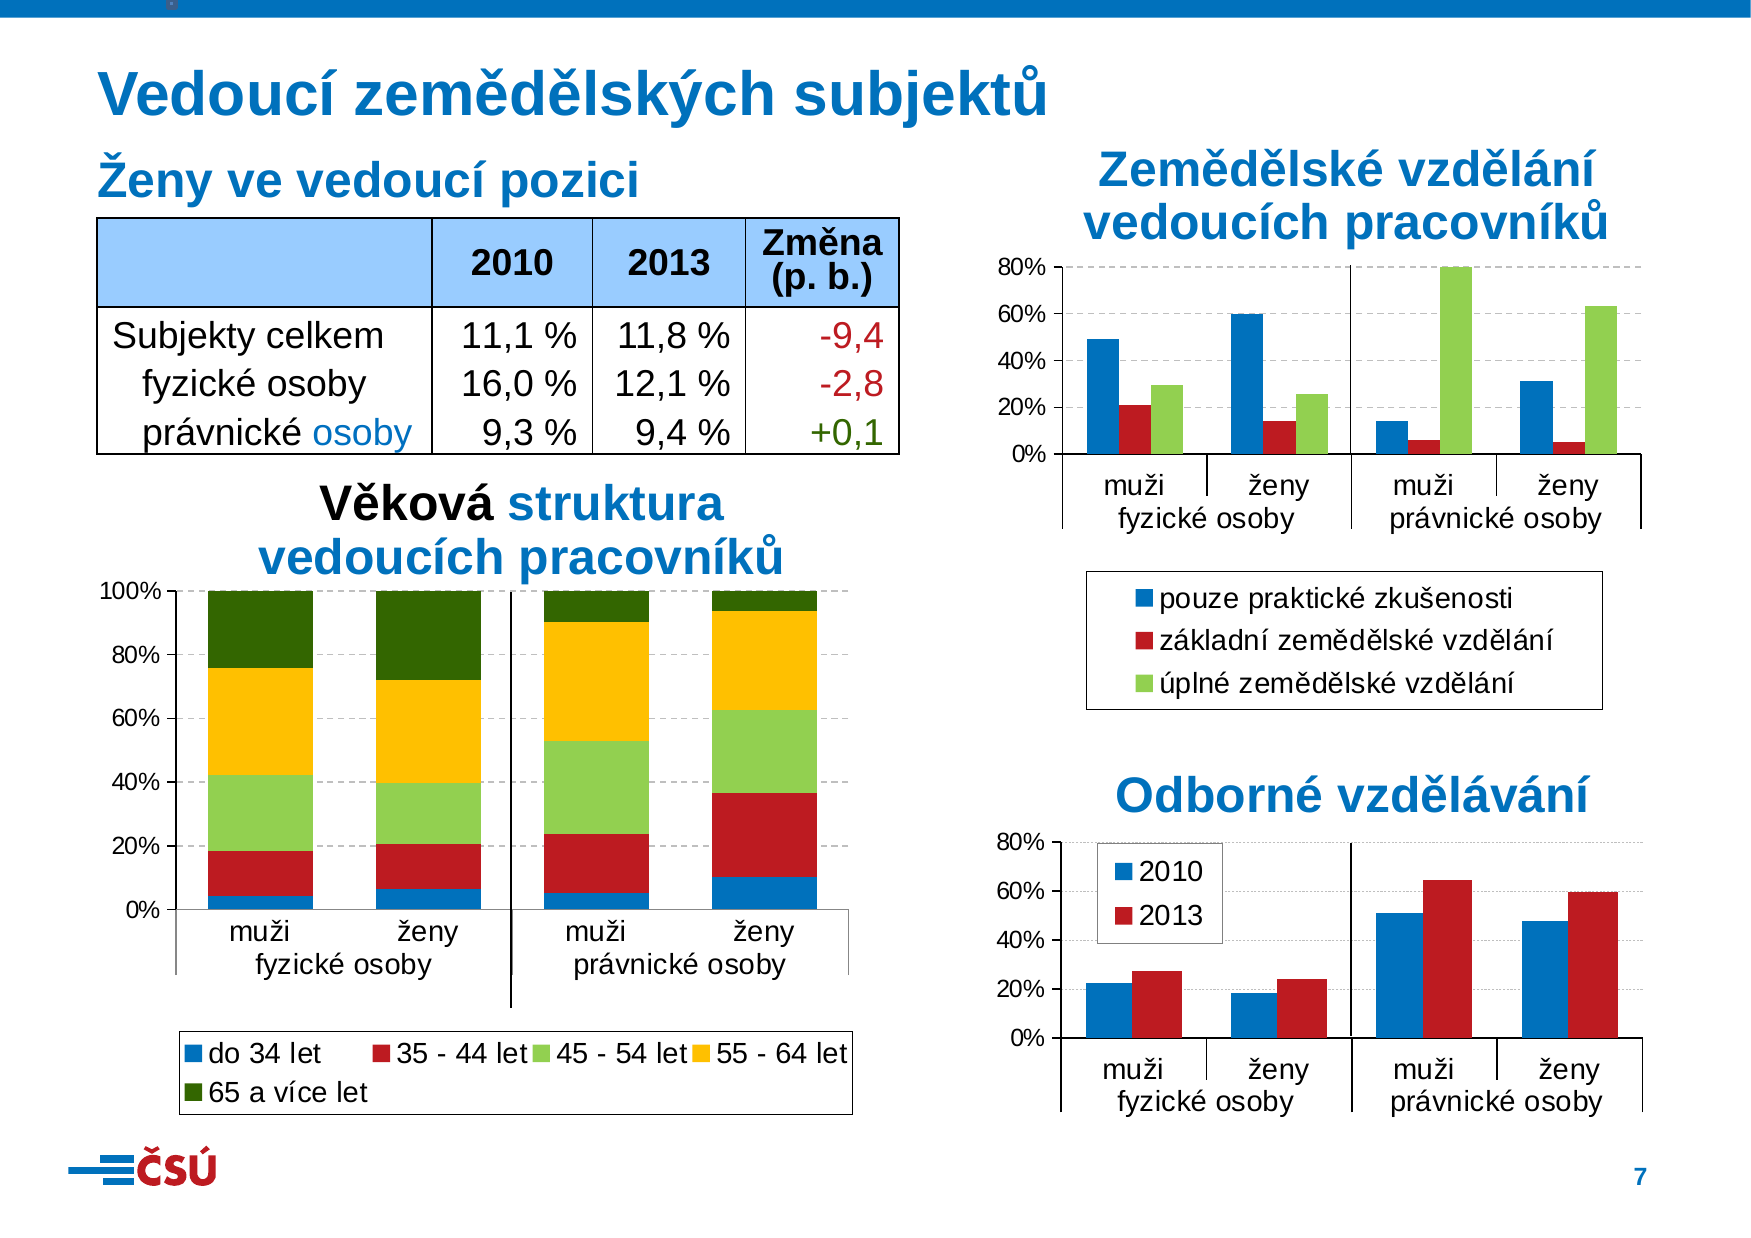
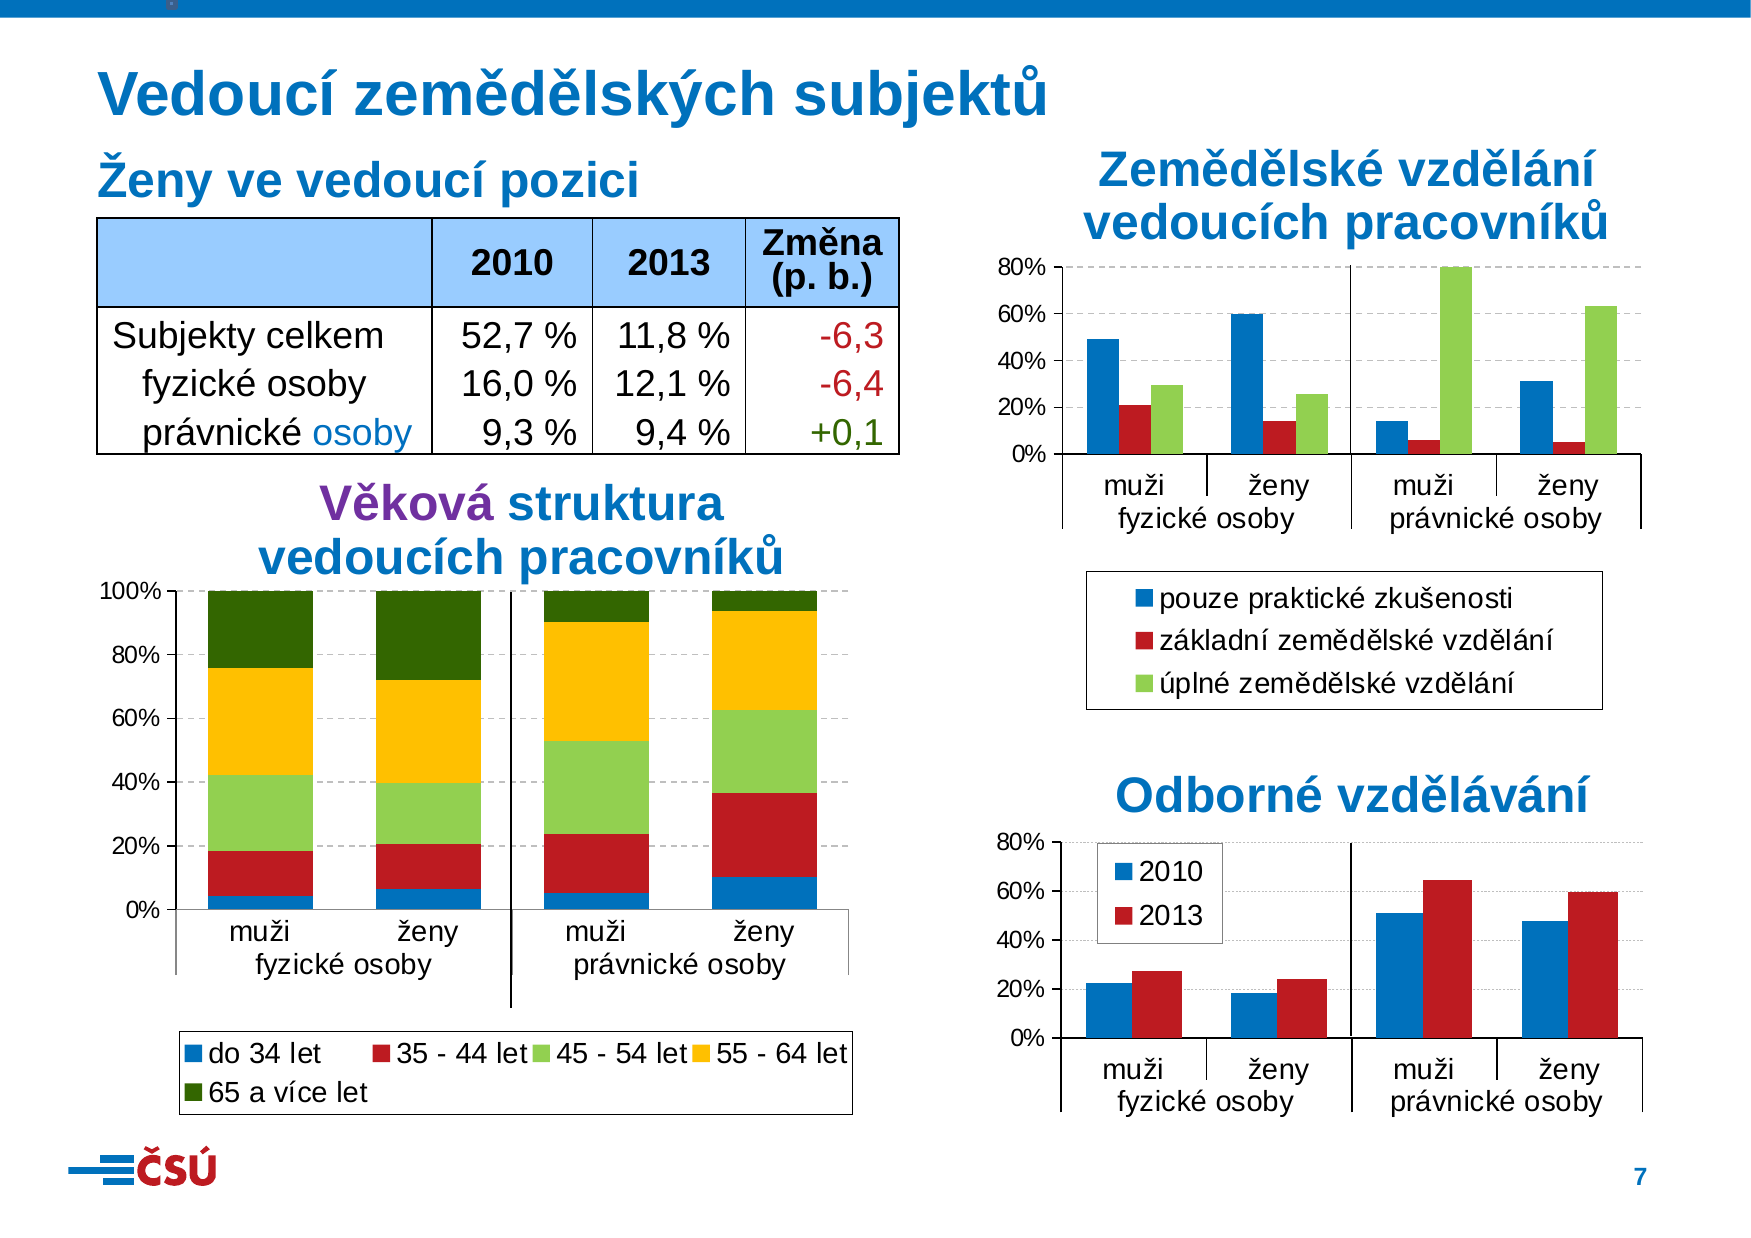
11,1: 11,1 -> 52,7 (498, 336)
-9,4: -9,4 -> -6,3 (852, 336)
-2,8: -2,8 -> -6,4 (852, 385)
Věková colour: black -> purple (407, 504)
